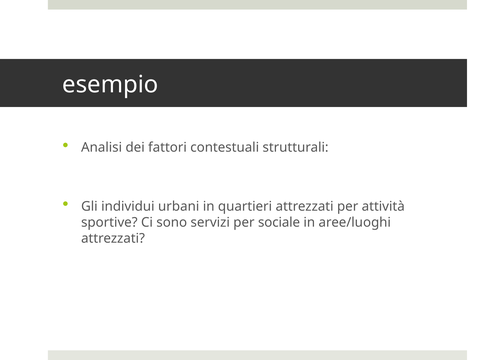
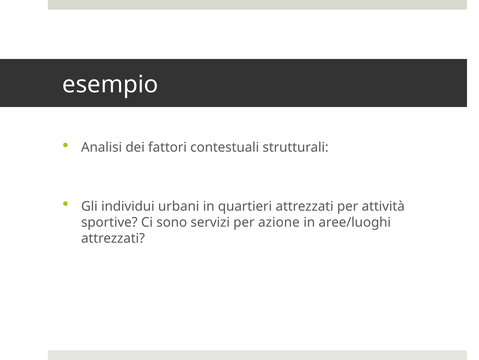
sociale: sociale -> azione (279, 222)
